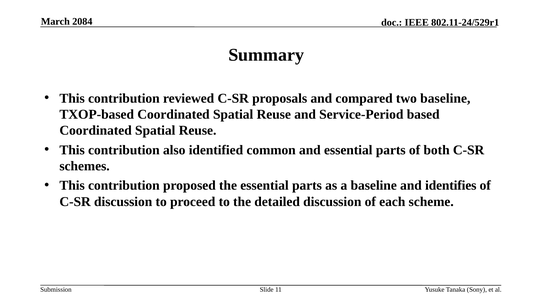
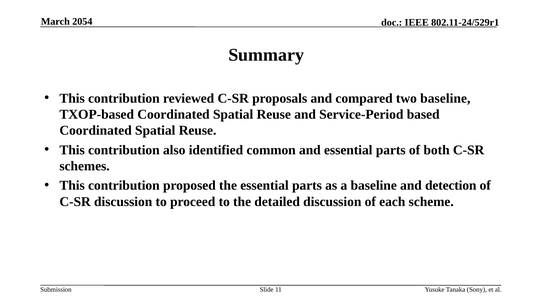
2084: 2084 -> 2054 (82, 21)
identifies: identifies -> detection (451, 186)
